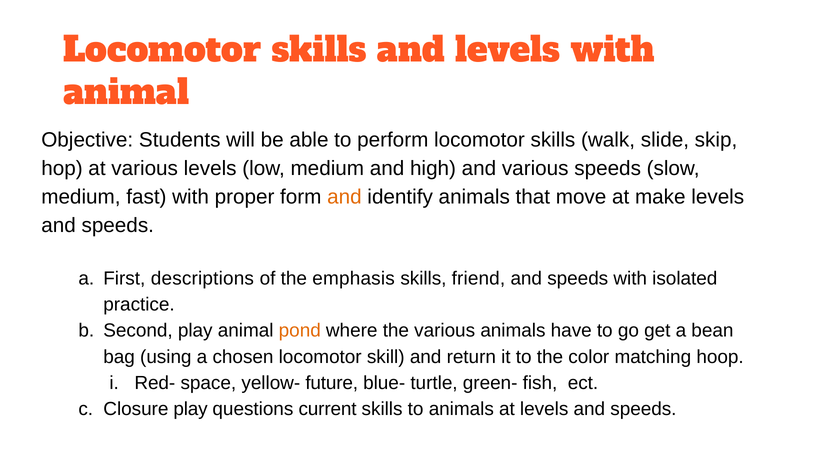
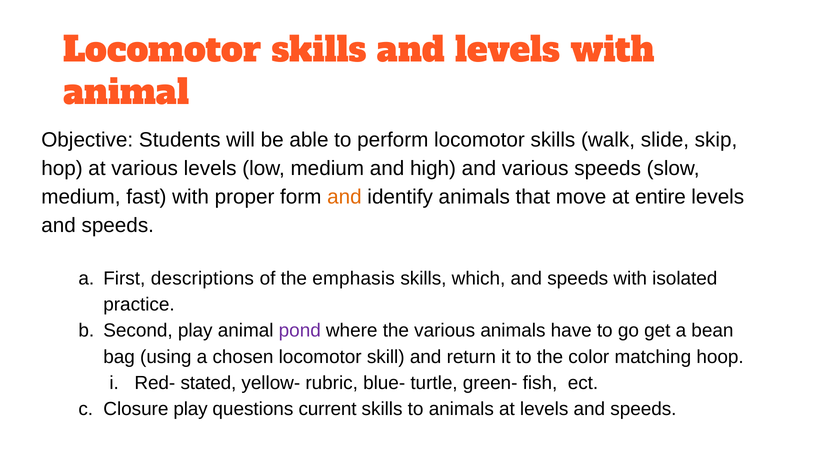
make: make -> entire (660, 197)
friend: friend -> which (479, 279)
pond colour: orange -> purple (300, 331)
space: space -> stated (208, 383)
future: future -> rubric (332, 383)
